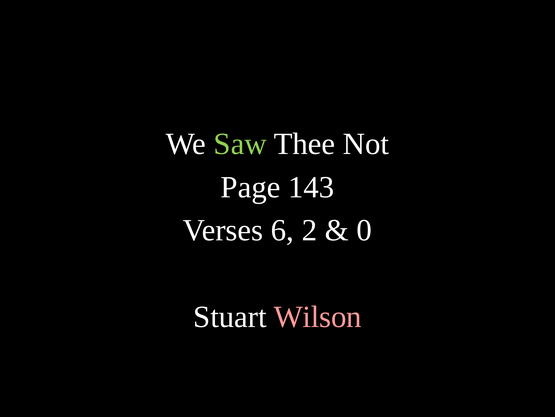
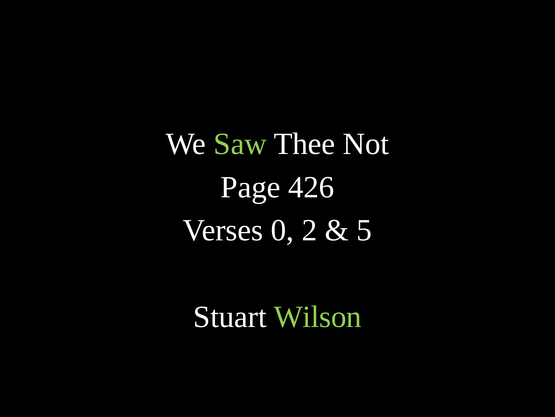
143: 143 -> 426 (311, 187)
6: 6 -> 0 (282, 230)
0: 0 -> 5 (364, 230)
Wilson colour: pink -> light green (318, 316)
